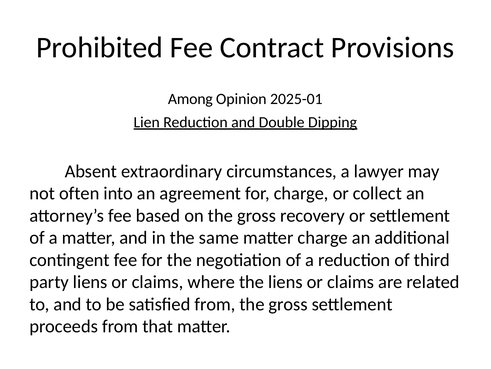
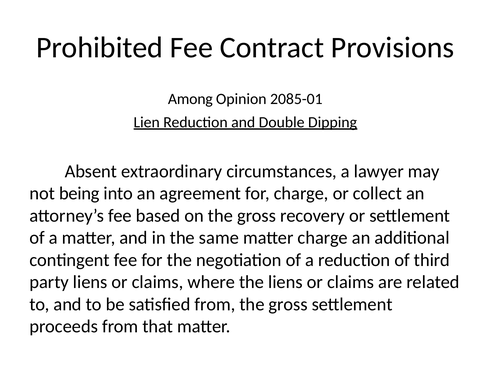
2025-01: 2025-01 -> 2085-01 (296, 99)
often: often -> being (79, 193)
